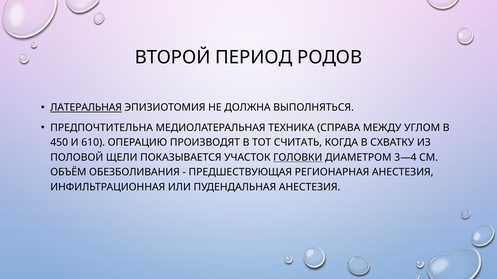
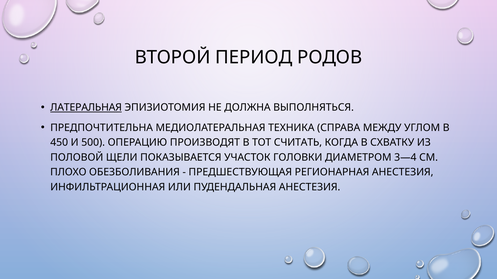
610: 610 -> 500 (93, 143)
ГОЛОВКИ underline: present -> none (298, 158)
ОБЪЁМ: ОБЪЁМ -> ПЛОХО (68, 173)
